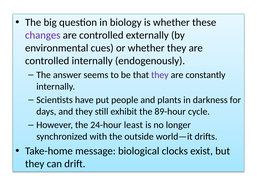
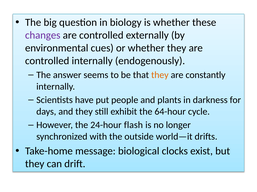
they colour: purple -> orange (160, 75)
89-hour: 89-hour -> 64-hour (170, 112)
least: least -> flash (133, 126)
